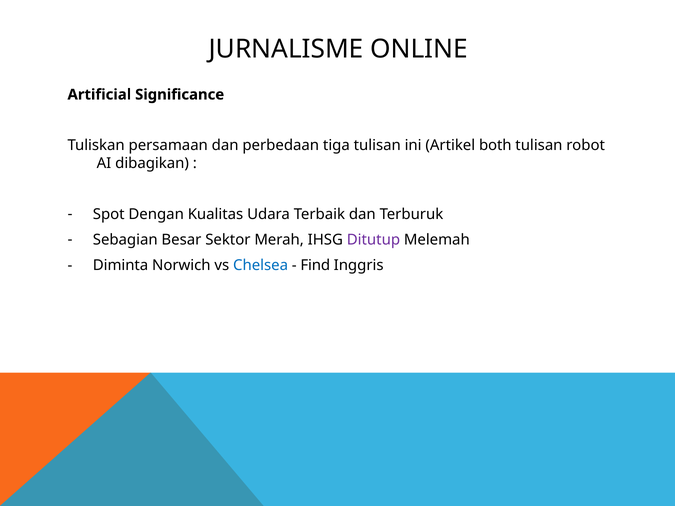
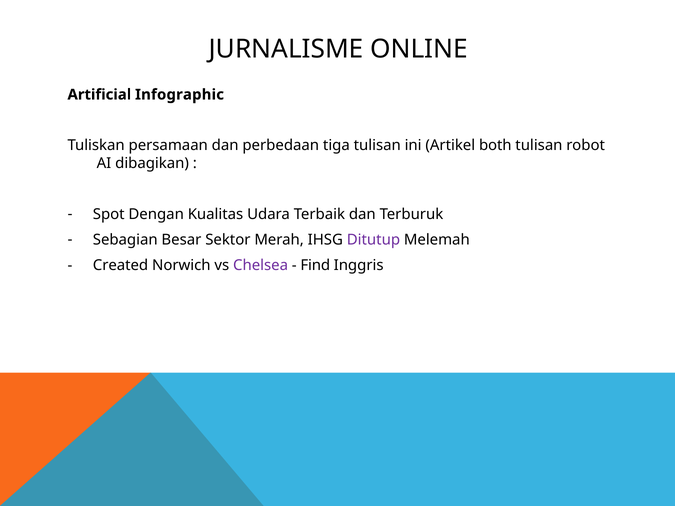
Significance: Significance -> Infographic (180, 95)
Diminta: Diminta -> Created (121, 266)
Chelsea colour: blue -> purple (261, 266)
